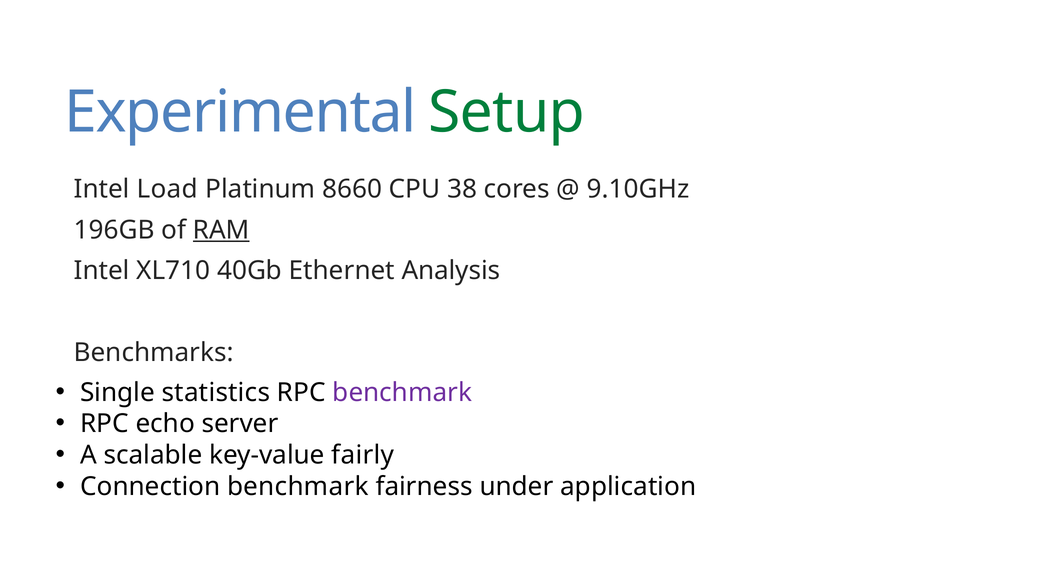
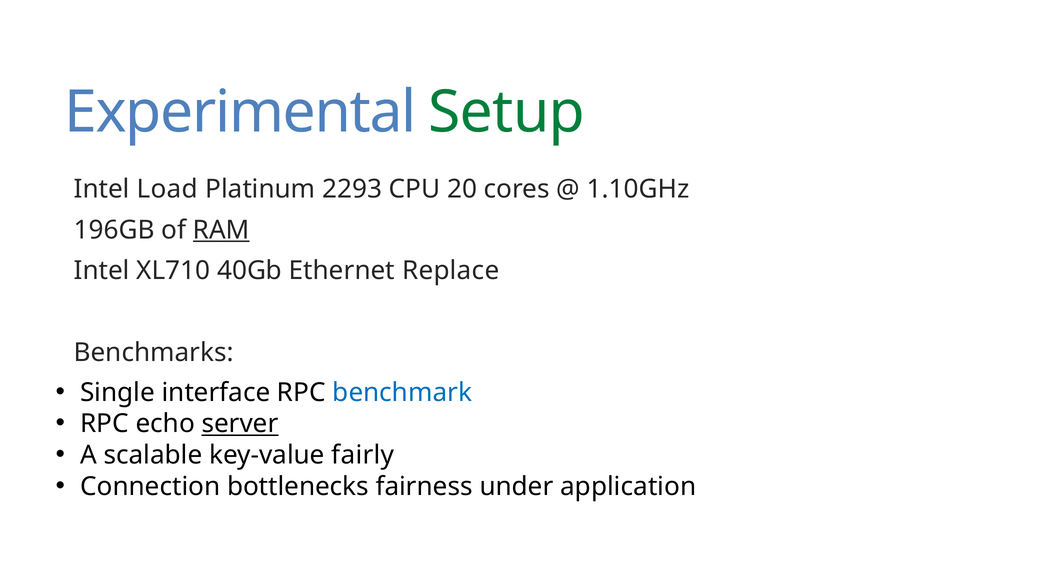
8660: 8660 -> 2293 (352, 189)
38: 38 -> 20 (462, 189)
9.10GHz: 9.10GHz -> 1.10GHz (638, 189)
Analysis: Analysis -> Replace (451, 271)
statistics: statistics -> interface (216, 393)
benchmark colour: purple -> blue (402, 393)
server underline: none -> present (240, 424)
Connection benchmark: benchmark -> bottlenecks (298, 487)
